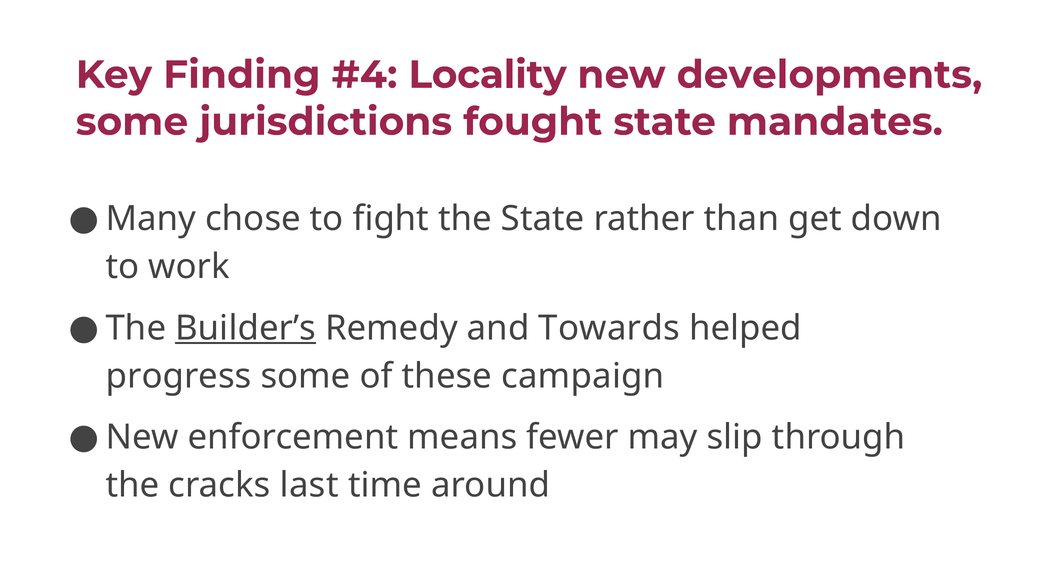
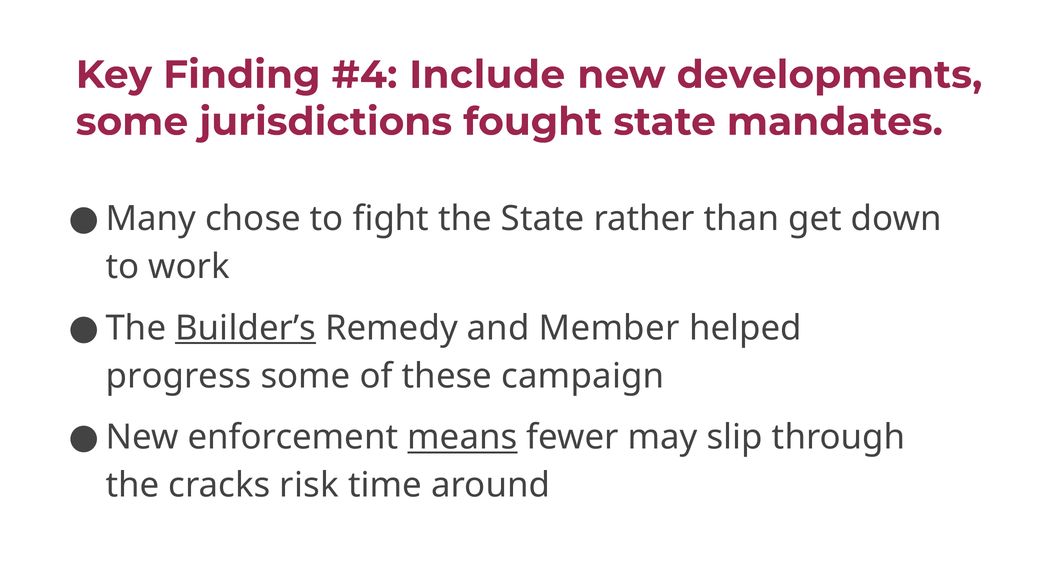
Locality: Locality -> Include (487, 75)
Towards: Towards -> Member (609, 328)
means underline: none -> present (462, 437)
last: last -> risk (309, 485)
